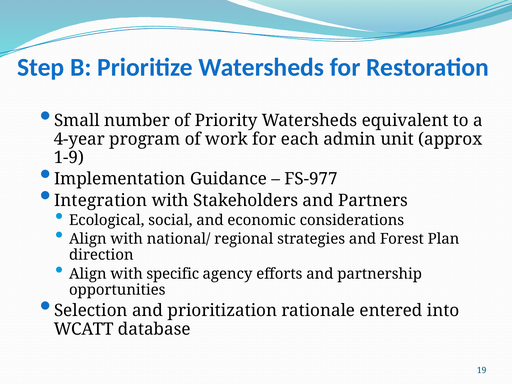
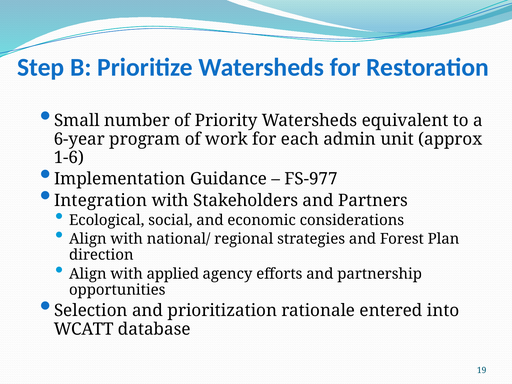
4-year: 4-year -> 6-year (79, 139)
1-9: 1-9 -> 1-6 (69, 157)
specific: specific -> applied (173, 274)
